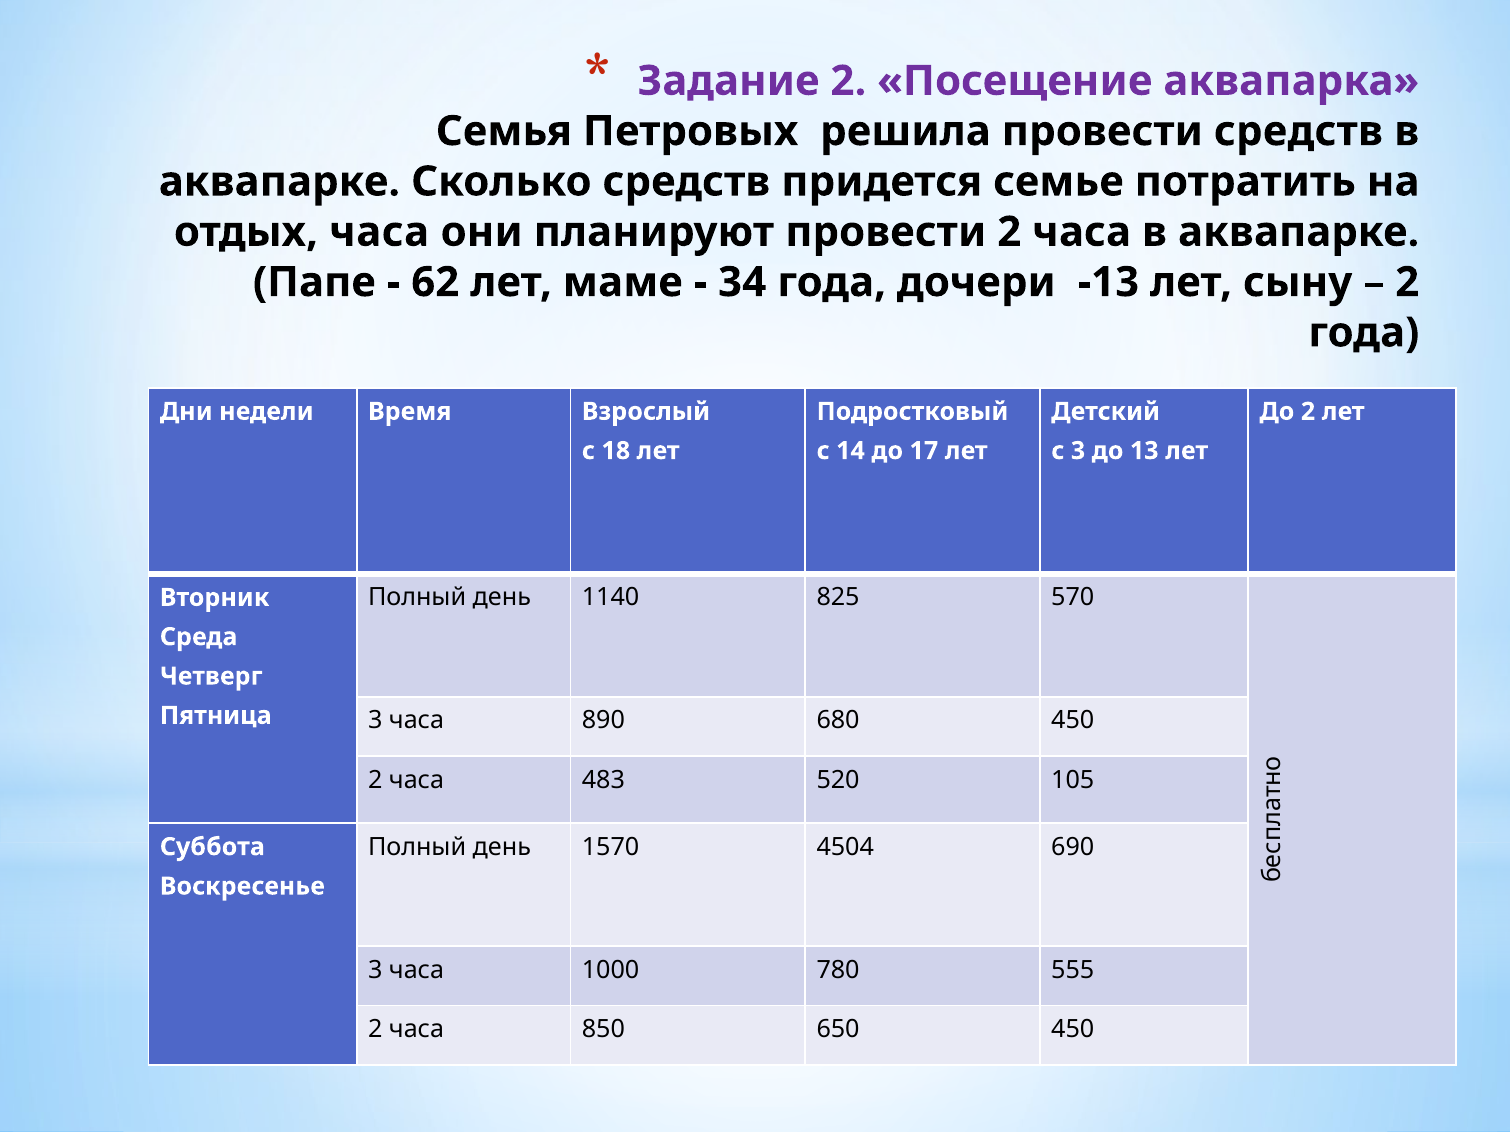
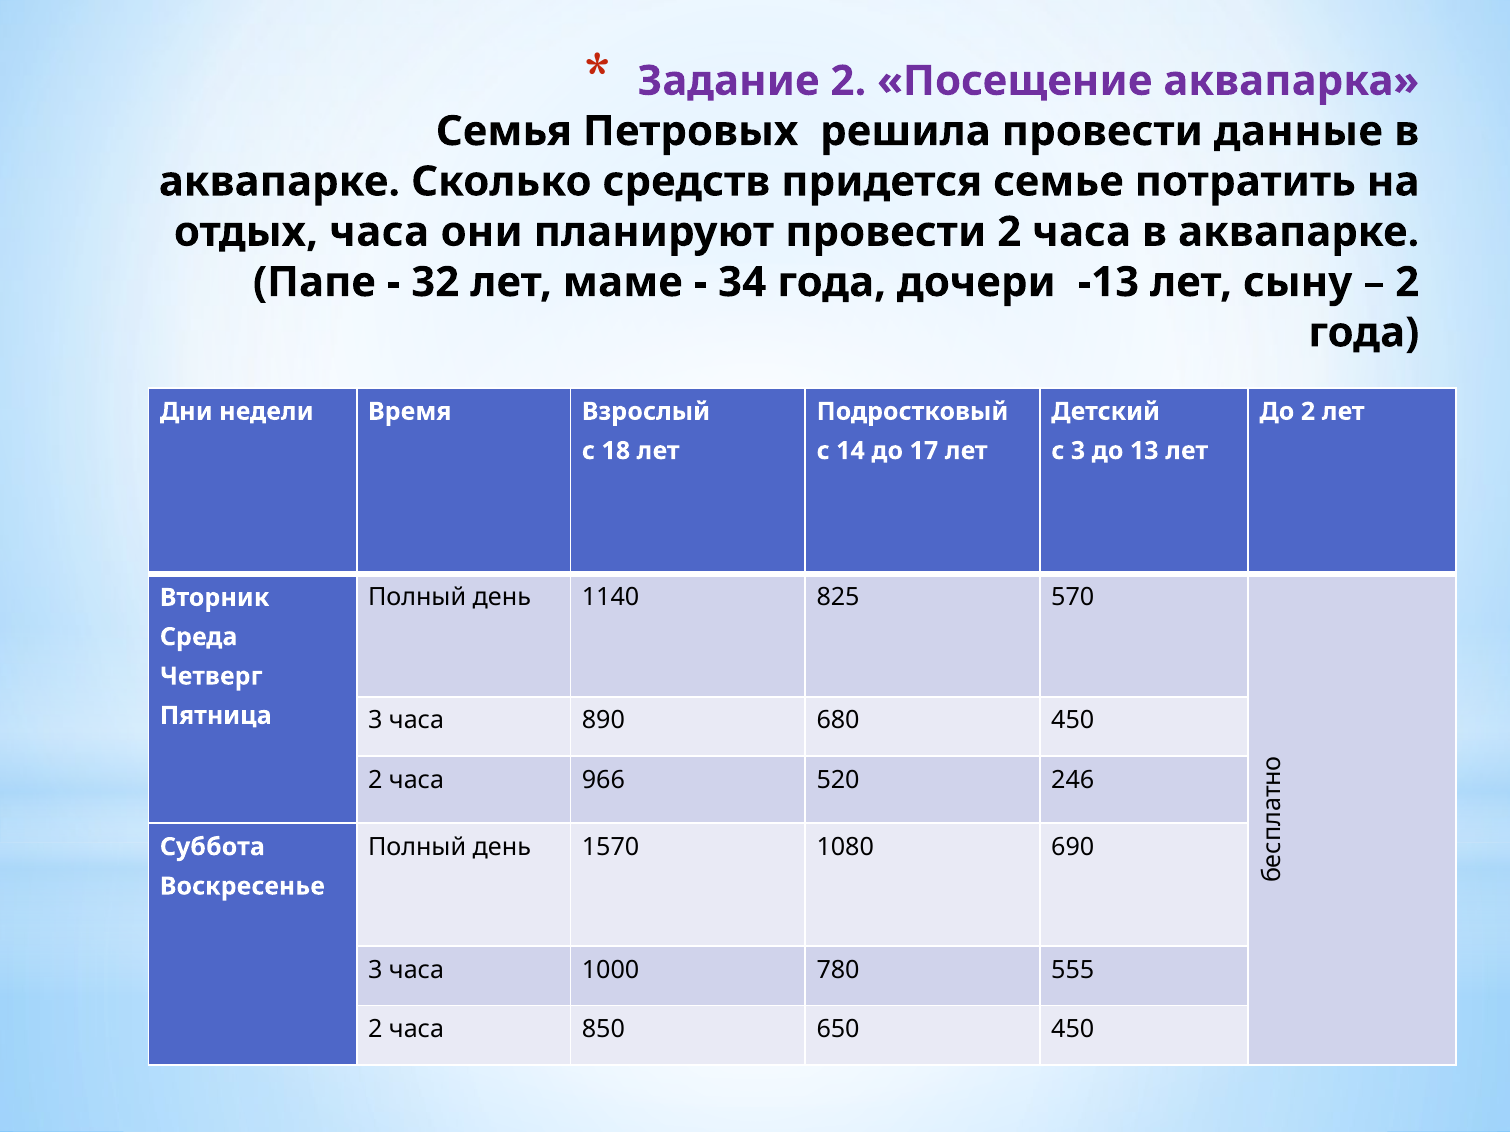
провести средств: средств -> данные (1298, 131)
62: 62 -> 32 (435, 282)
483: 483 -> 966 (603, 780)
105: 105 -> 246 (1073, 780)
4504: 4504 -> 1080 (845, 847)
